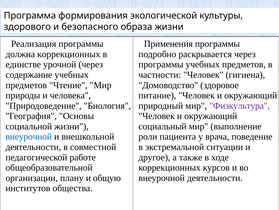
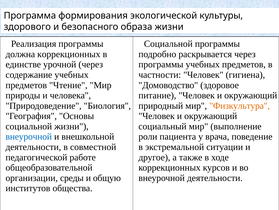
Применения: Применения -> Социальной (168, 44)
Физкультура colour: purple -> orange (240, 105)
плану: плану -> среды (72, 177)
